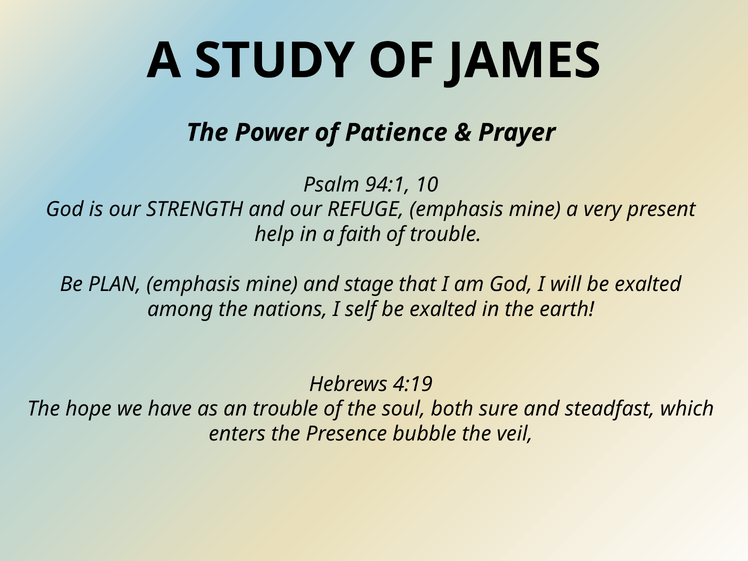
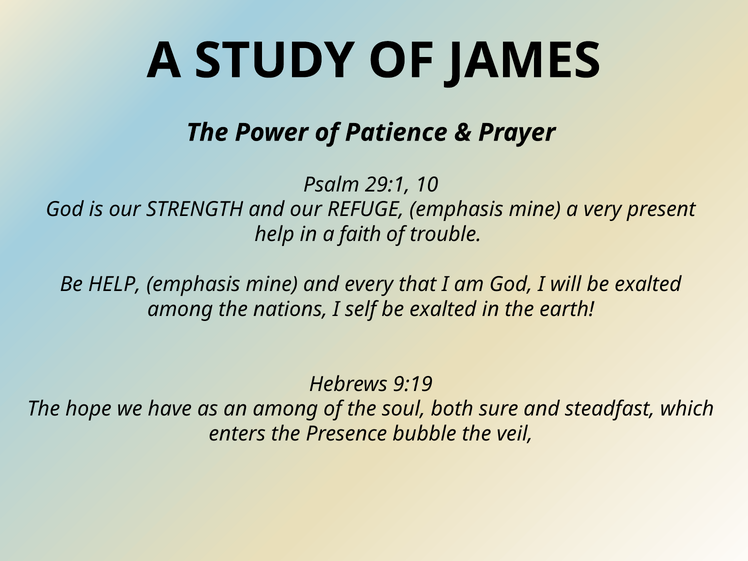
94:1: 94:1 -> 29:1 (387, 185)
Be PLAN: PLAN -> HELP (114, 284)
stage: stage -> every (369, 284)
4:19: 4:19 -> 9:19 (413, 384)
an trouble: trouble -> among (285, 409)
